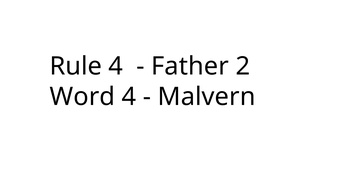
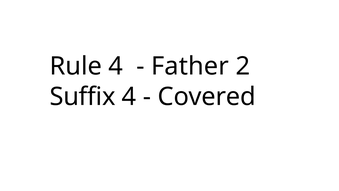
Word: Word -> Suffix (83, 97)
Malvern: Malvern -> Covered (207, 97)
